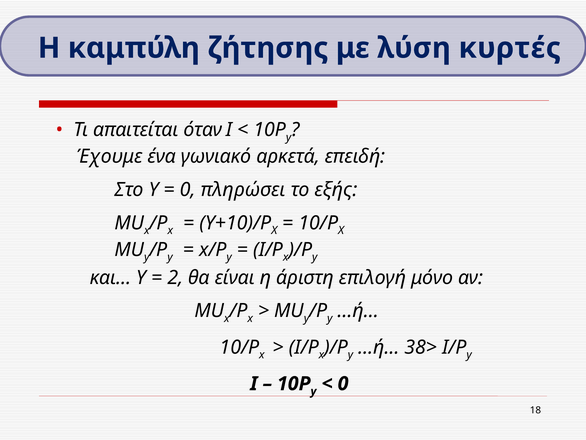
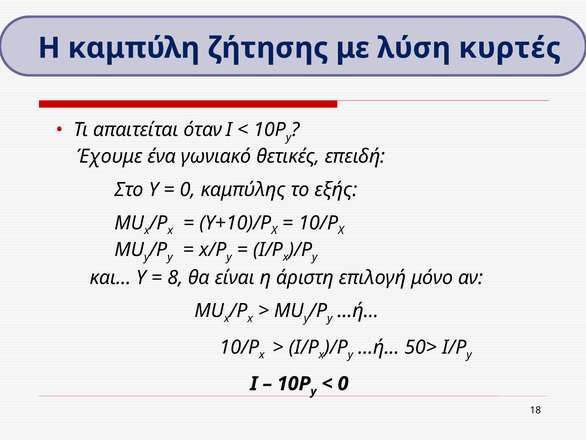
αρκετά: αρκετά -> θετικές (288, 156)
πληρώσει: πληρώσει -> καμπύλης (243, 189)
2: 2 -> 8 (175, 277)
38>: 38> -> 50> (421, 347)
